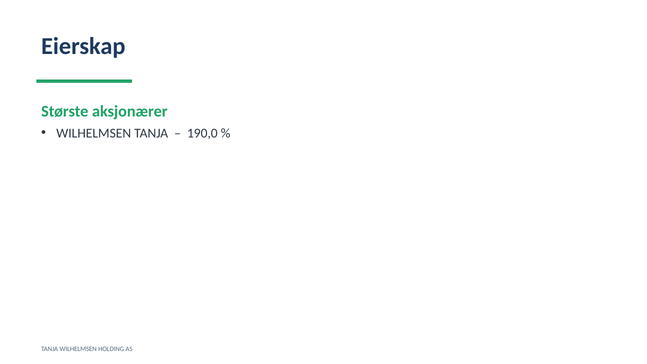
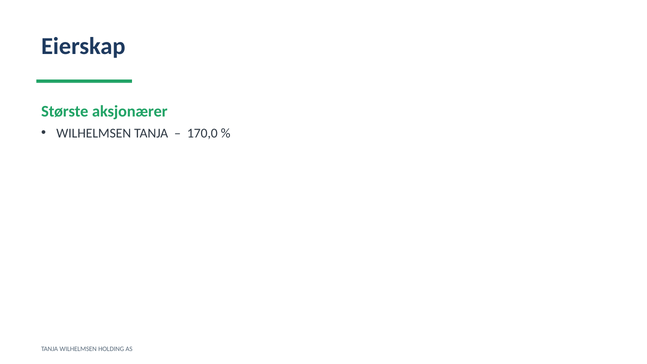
190,0: 190,0 -> 170,0 (202, 133)
